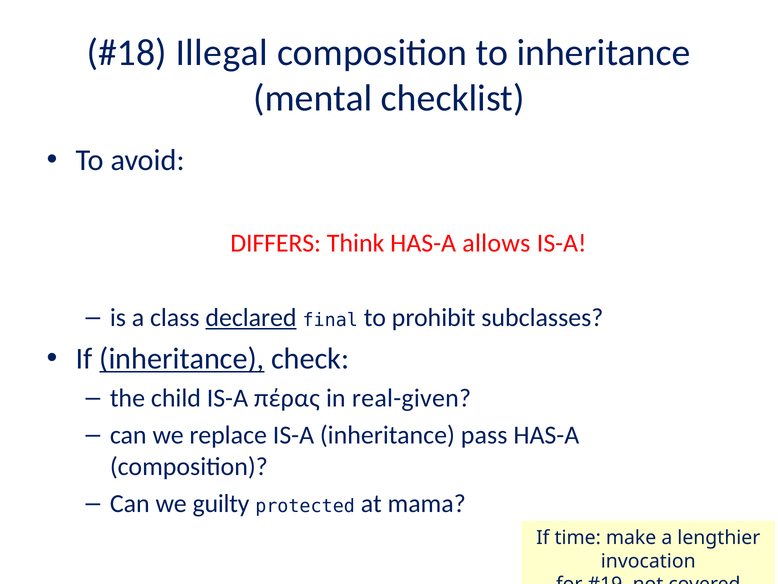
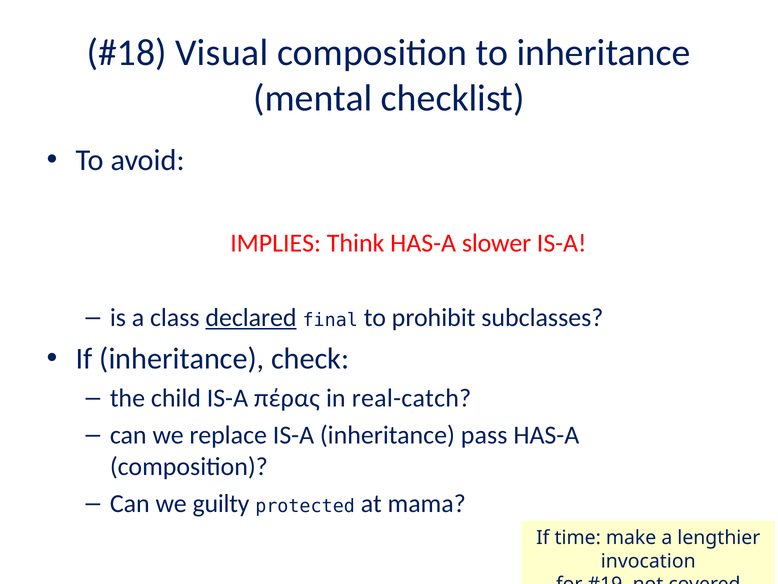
Illegal: Illegal -> Visual (222, 53)
DIFFERS: DIFFERS -> IMPLIES (276, 243)
allows: allows -> slower (497, 243)
inheritance underline: present -> none (182, 358)
real-given: real-given -> real-catch (412, 398)
